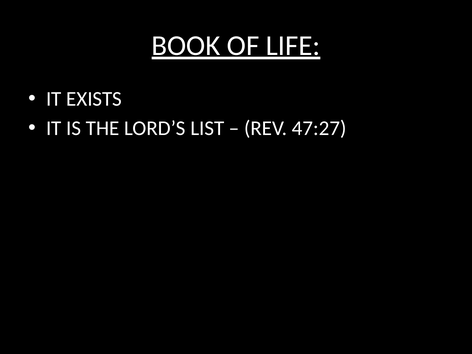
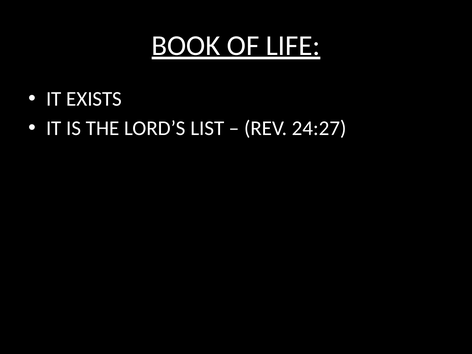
47:27: 47:27 -> 24:27 (319, 128)
